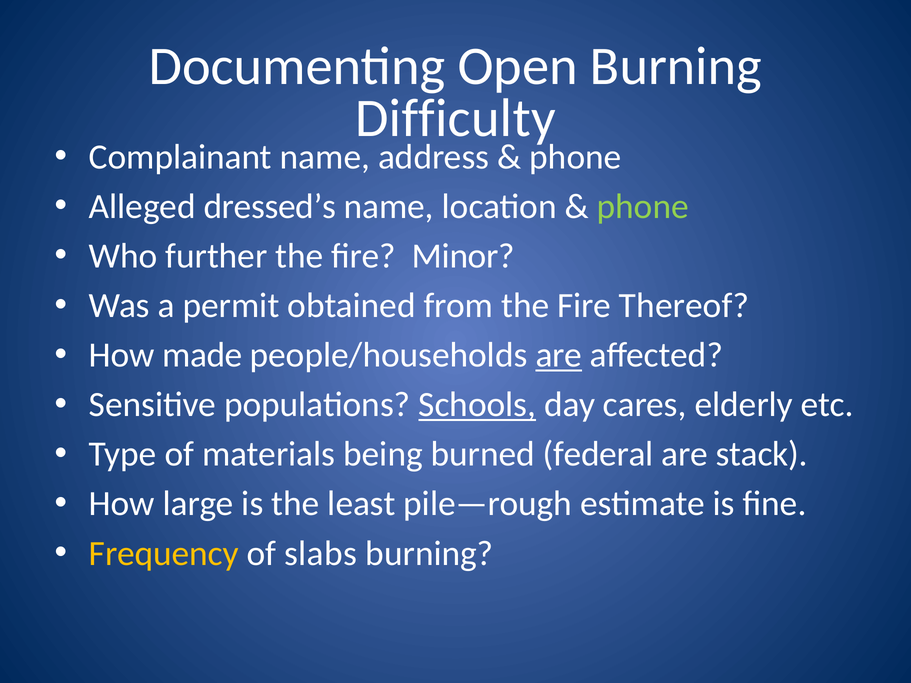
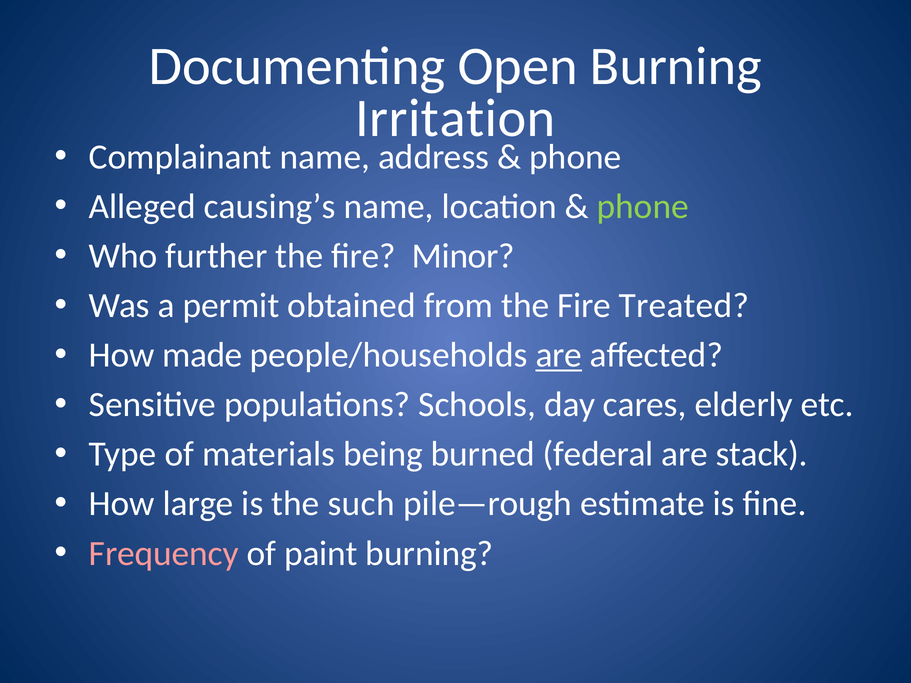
Difficulty: Difficulty -> Irritation (455, 119)
dressed’s: dressed’s -> causing’s (270, 207)
Thereof: Thereof -> Treated (684, 306)
Schools underline: present -> none (477, 405)
least: least -> such (361, 504)
Frequency colour: yellow -> pink (164, 554)
slabs: slabs -> paint (321, 554)
